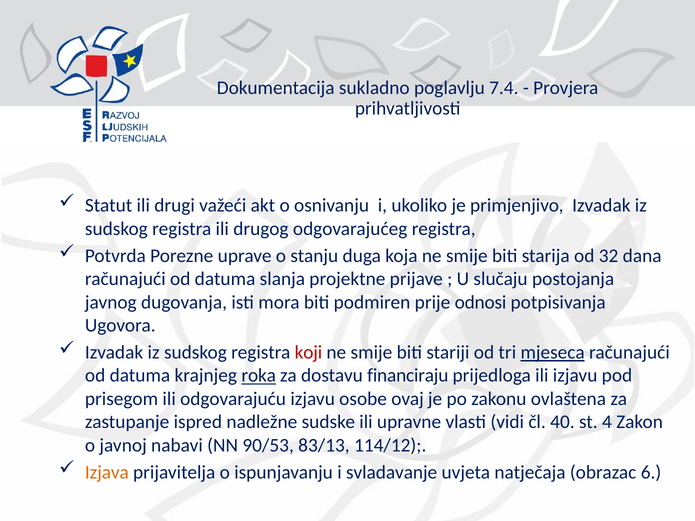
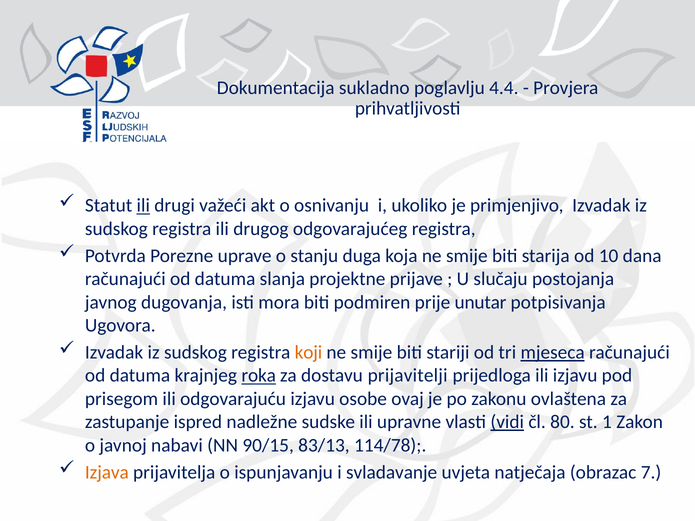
7.4: 7.4 -> 4.4 (504, 88)
ili underline: none -> present (143, 206)
32: 32 -> 10 (609, 256)
odnosi: odnosi -> unutar (481, 302)
koji colour: red -> orange (308, 353)
financiraju: financiraju -> prijavitelji (408, 376)
vidi underline: none -> present (507, 422)
40: 40 -> 80 (562, 422)
4: 4 -> 1 (607, 422)
90/53: 90/53 -> 90/15 (268, 445)
114/12: 114/12 -> 114/78 (390, 445)
6: 6 -> 7 (651, 472)
